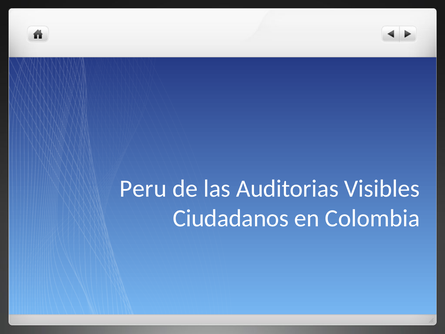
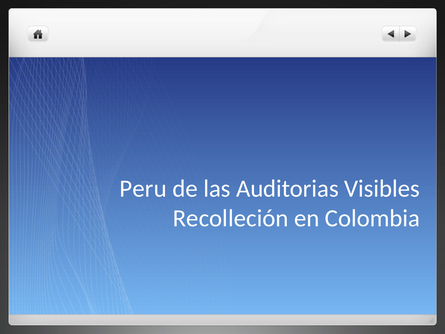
Ciudadanos: Ciudadanos -> Recolleción (231, 218)
